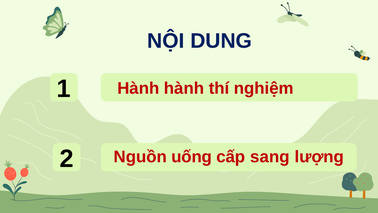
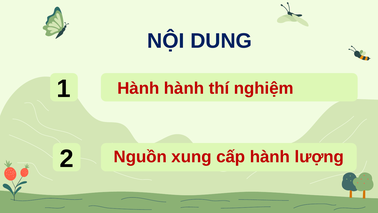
uống: uống -> xung (192, 156)
cấp sang: sang -> hành (270, 156)
